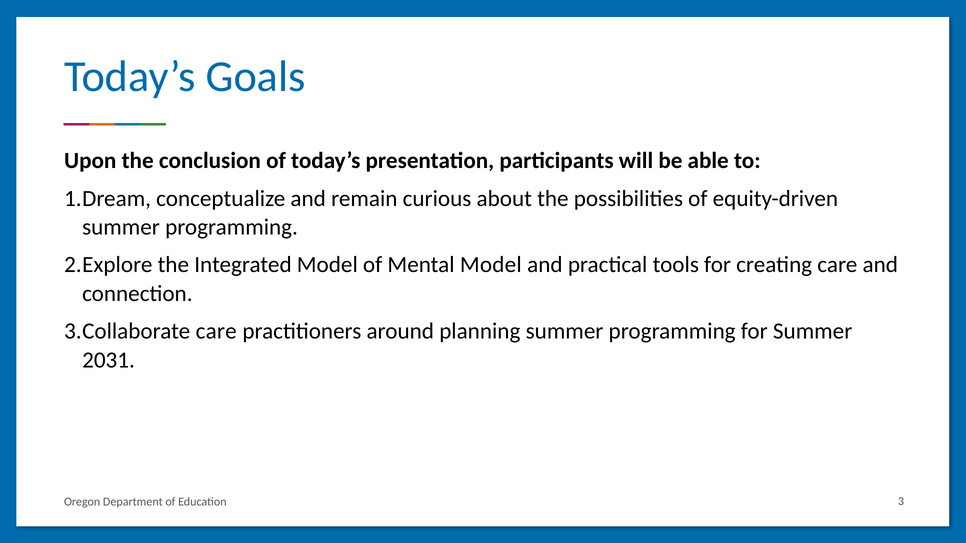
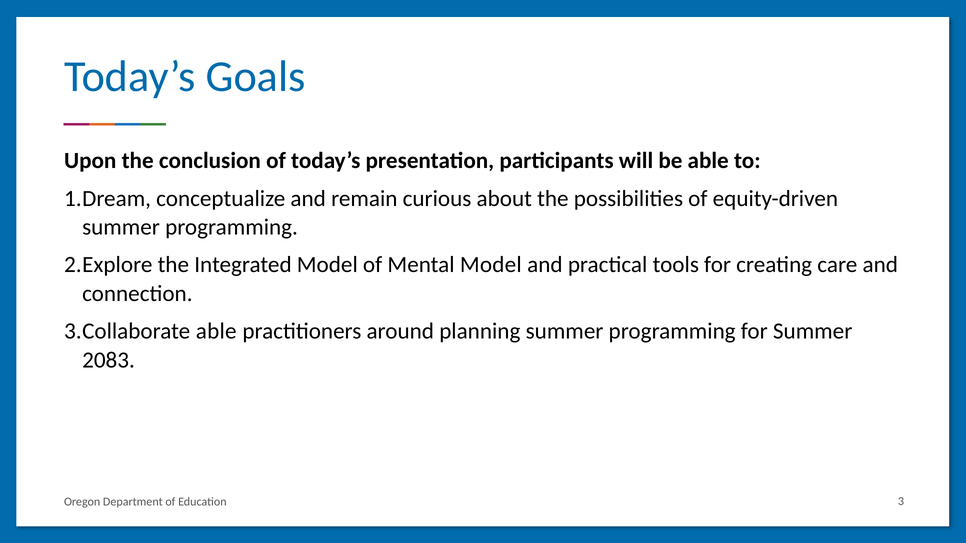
care: care -> able (216, 332)
2031: 2031 -> 2083 (109, 360)
